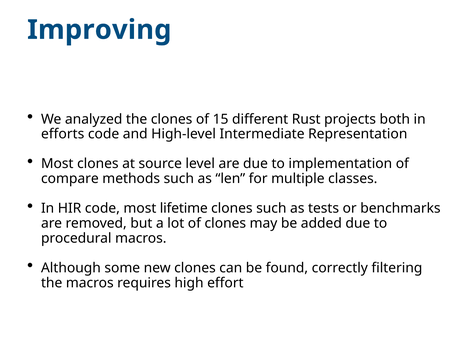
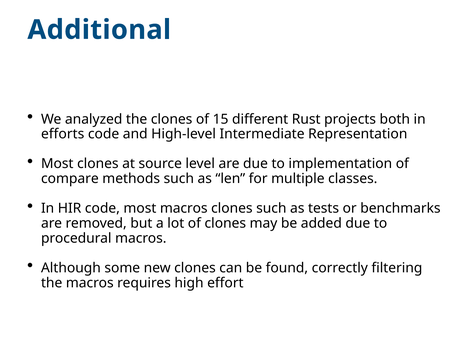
Improving: Improving -> Additional (99, 30)
most lifetime: lifetime -> macros (184, 208)
